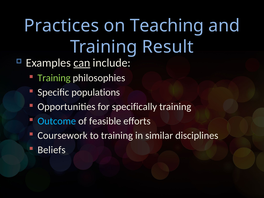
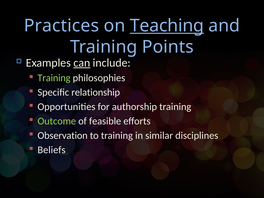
Teaching underline: none -> present (167, 26)
Result: Result -> Points (168, 47)
populations: populations -> relationship (96, 92)
specifically: specifically -> authorship (134, 107)
Outcome colour: light blue -> light green (57, 121)
Coursework: Coursework -> Observation (63, 135)
